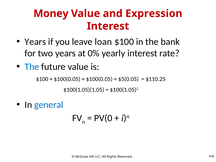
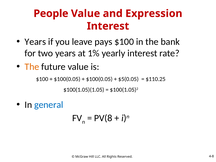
Money: Money -> People (51, 14)
loan: loan -> pays (103, 42)
0%: 0% -> 1% (94, 53)
The colour: blue -> orange (32, 67)
PV(0: PV(0 -> PV(8 (103, 118)
